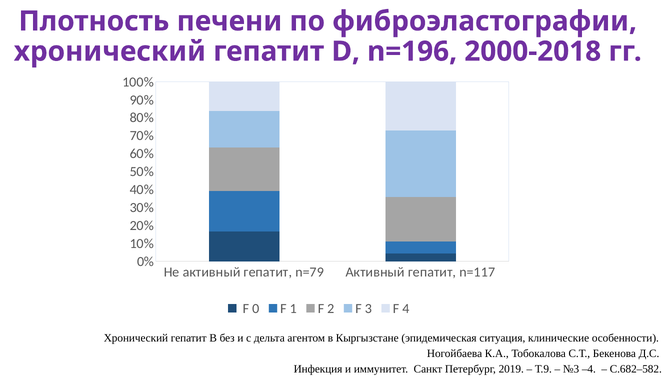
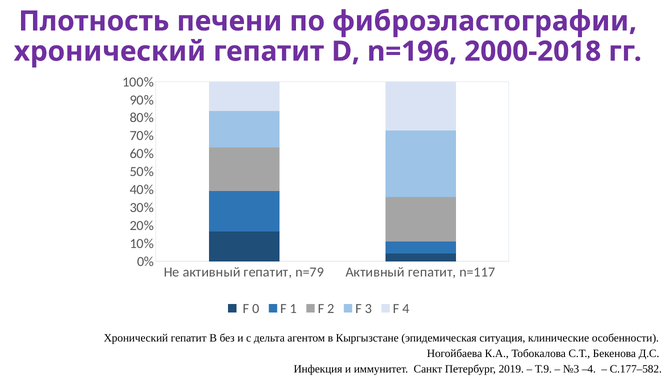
С.682–582: С.682–582 -> С.177–582 (636, 369)
